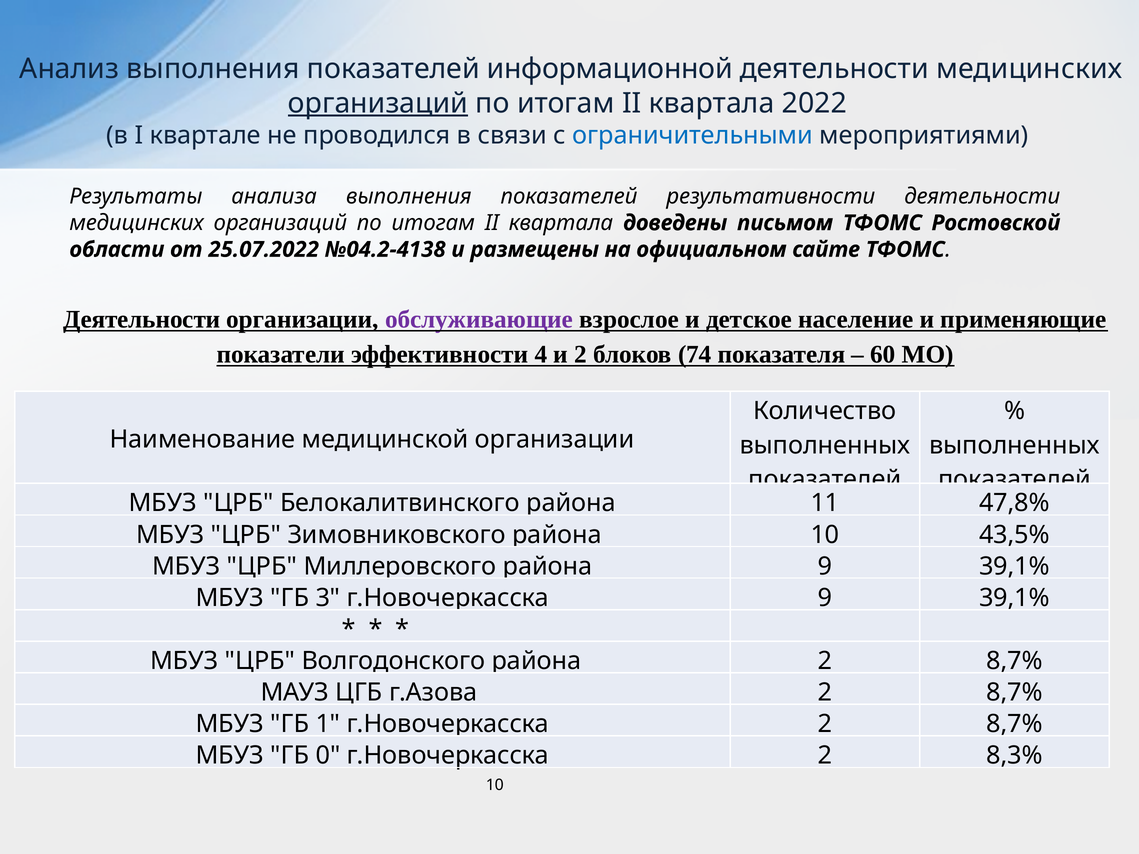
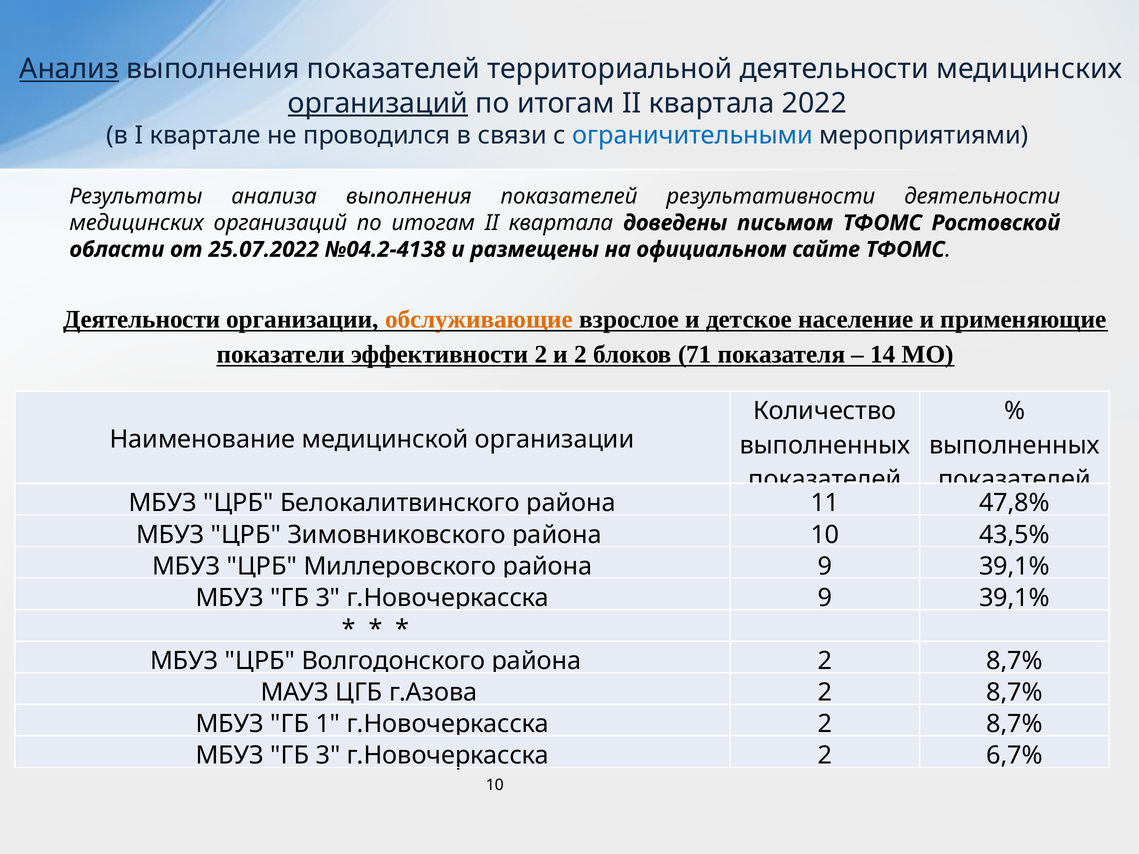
Анализ underline: none -> present (69, 69)
информационной: информационной -> территориальной (610, 69)
обслуживающие colour: purple -> orange (479, 320)
эффективности 4: 4 -> 2 (541, 355)
74: 74 -> 71 (695, 355)
60: 60 -> 14 (883, 355)
0: 0 -> 3 (328, 756)
8,3%: 8,3% -> 6,7% (1014, 756)
